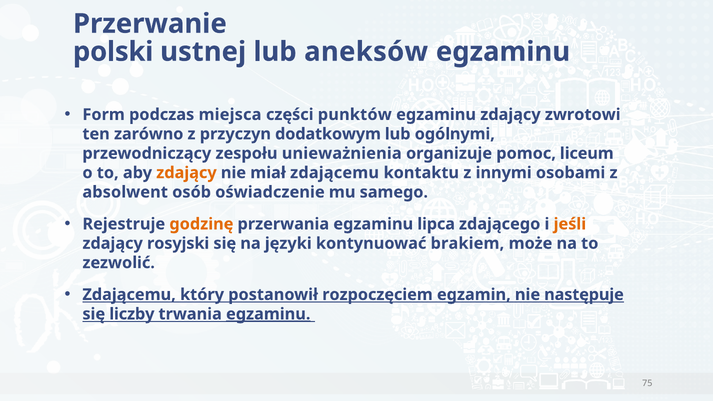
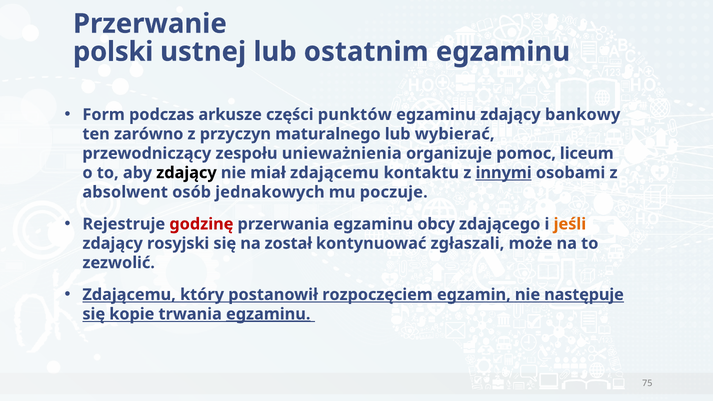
aneksów: aneksów -> ostatnim (366, 52)
miejsca: miejsca -> arkusze (230, 115)
zwrotowi: zwrotowi -> bankowy (583, 115)
dodatkowym: dodatkowym -> maturalnego (328, 134)
ogólnymi: ogólnymi -> wybierać (455, 134)
zdający colour: orange -> black (186, 173)
innymi underline: none -> present (504, 173)
oświadczenie: oświadczenie -> jednakowych (270, 192)
samego: samego -> poczuje (394, 192)
godzinę colour: orange -> red (201, 224)
lipca: lipca -> obcy (436, 224)
języki: języki -> został (288, 243)
brakiem: brakiem -> zgłaszali (467, 243)
liczby: liczby -> kopie (132, 314)
